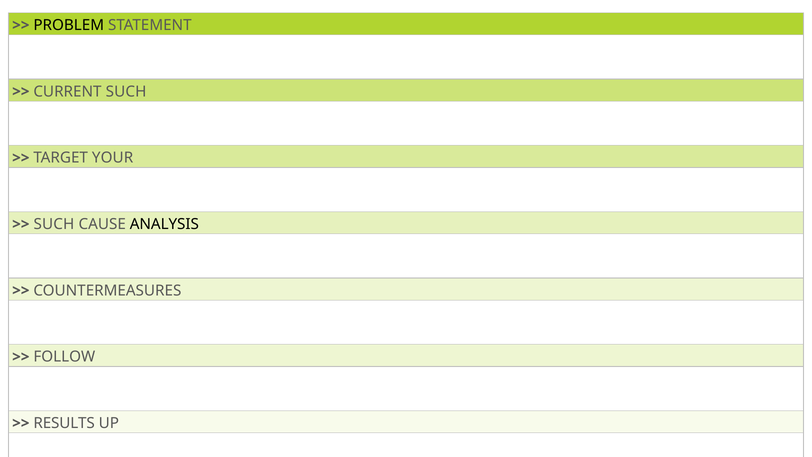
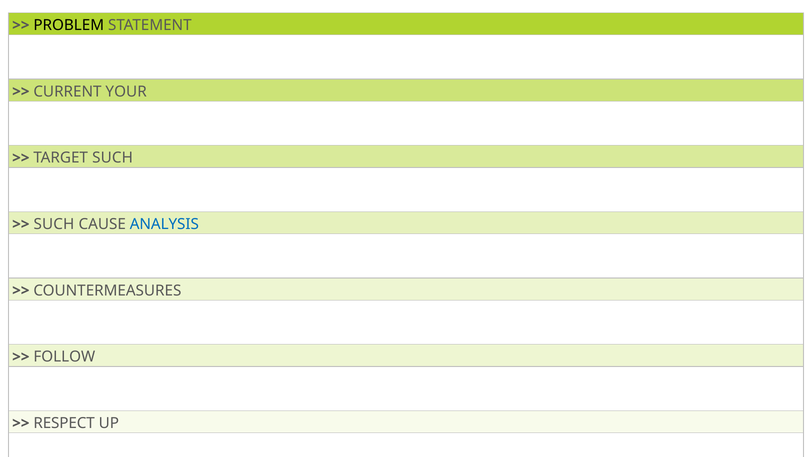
CURRENT SUCH: SUCH -> YOUR (126, 92)
TARGET YOUR: YOUR -> SUCH (113, 158)
ANALYSIS colour: black -> blue (164, 224)
RESULTS: RESULTS -> RESPECT (64, 423)
